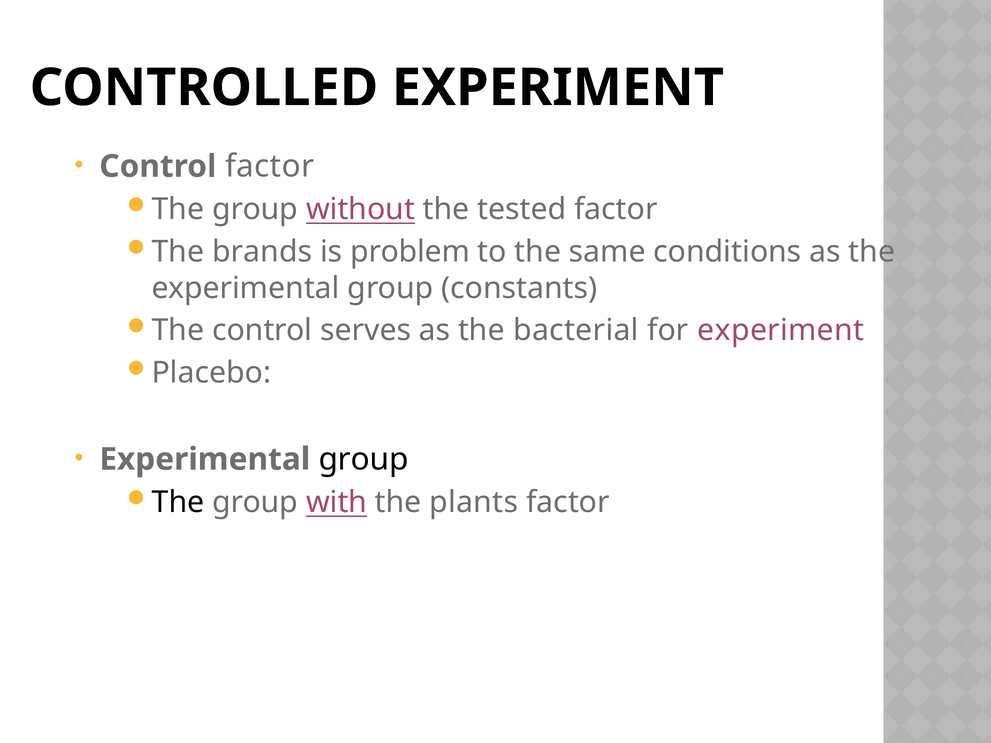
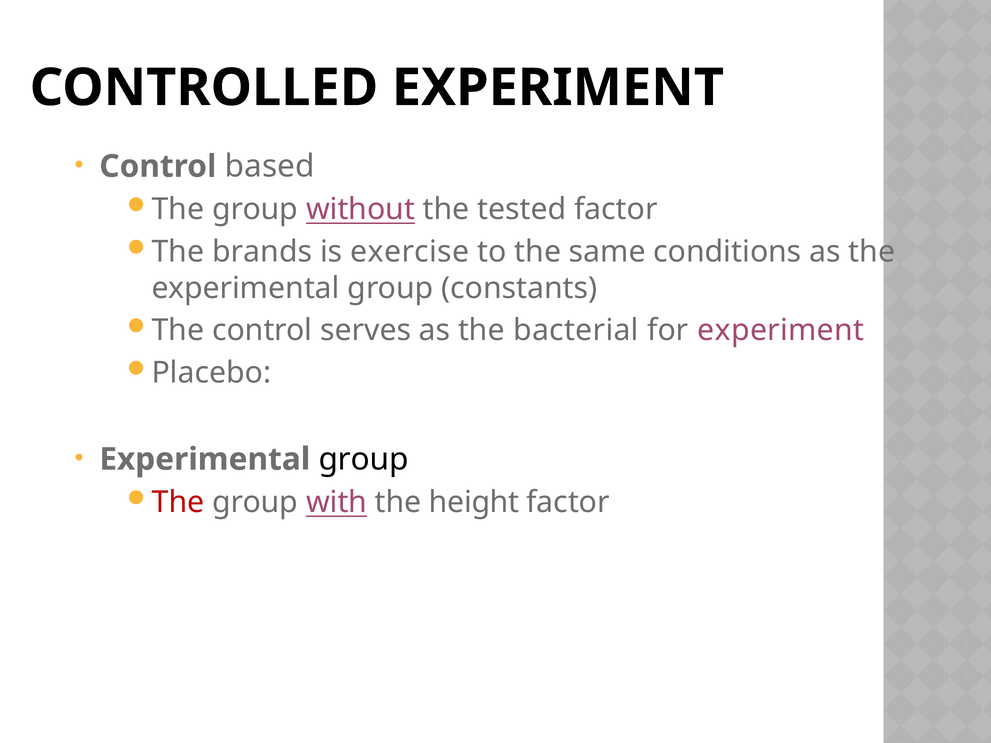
Control factor: factor -> based (270, 166)
problem: problem -> exercise (410, 252)
The colour: black -> red (178, 503)
plants: plants -> height (474, 503)
